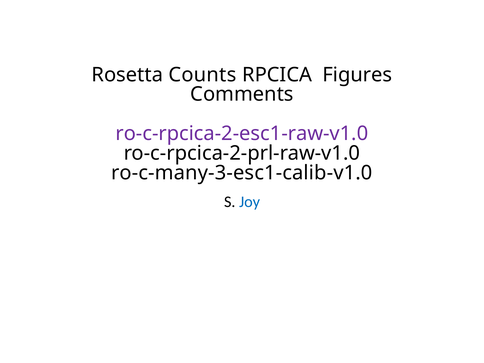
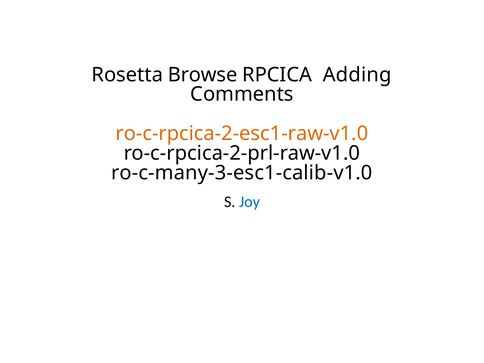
Counts: Counts -> Browse (203, 75)
Figures: Figures -> Adding (357, 75)
ro-c-rpcica-2-esc1-raw-v1.0 colour: purple -> orange (242, 134)
